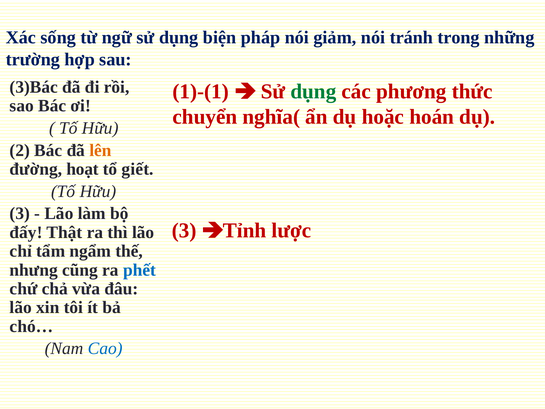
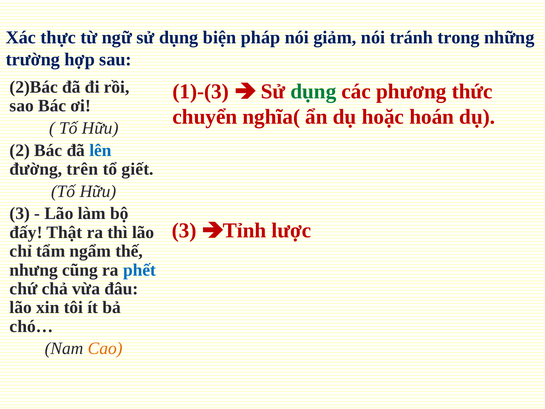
sống: sống -> thực (58, 38)
3)Bác: 3)Bác -> 2)Bác (34, 87)
1)-(1: 1)-(1 -> 1)-(3 (201, 91)
lên colour: orange -> blue (100, 150)
hoạt: hoạt -> trên (82, 169)
Cao colour: blue -> orange (105, 348)
